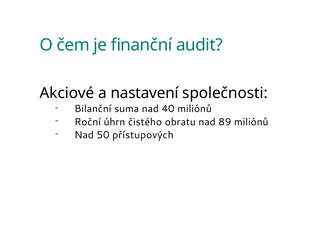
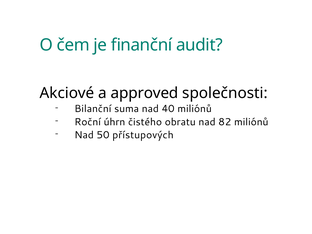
nastavení: nastavení -> approved (145, 93)
89: 89 -> 82 (225, 122)
